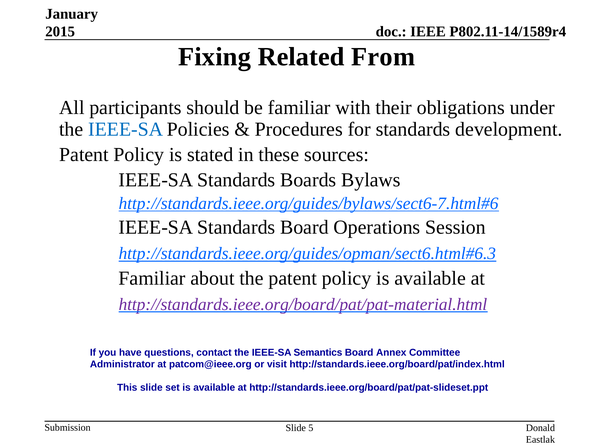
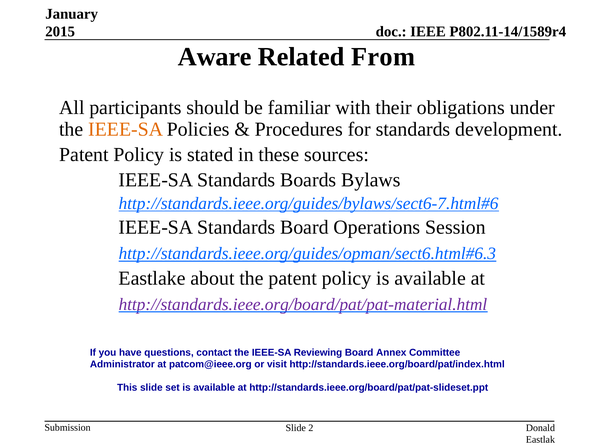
Fixing: Fixing -> Aware (215, 57)
IEEE-SA colour: blue -> orange (126, 129)
Familiar: Familiar -> Eastlake (152, 278)
Semantics: Semantics -> Reviewing (318, 352)
5: 5 -> 2 (311, 427)
